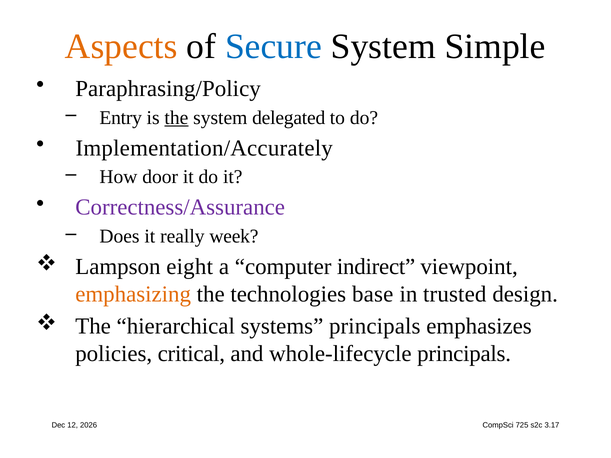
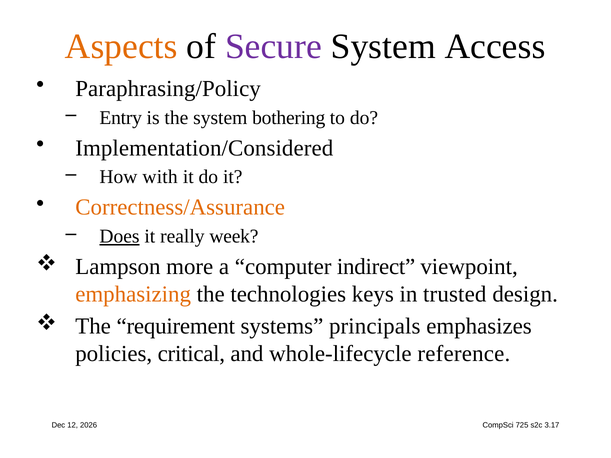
Secure colour: blue -> purple (273, 46)
Simple: Simple -> Access (495, 46)
the underline: present -> none (176, 118)
delegated: delegated -> bothering (289, 118)
Implementation/Accurately: Implementation/Accurately -> Implementation/Considered (204, 148)
door: door -> with (160, 177)
Correctness/Assurance colour: purple -> orange (180, 207)
Does underline: none -> present (120, 237)
eight: eight -> more (190, 267)
base: base -> keys (373, 294)
hierarchical: hierarchical -> requirement (176, 326)
whole-lifecycle principals: principals -> reference (464, 354)
